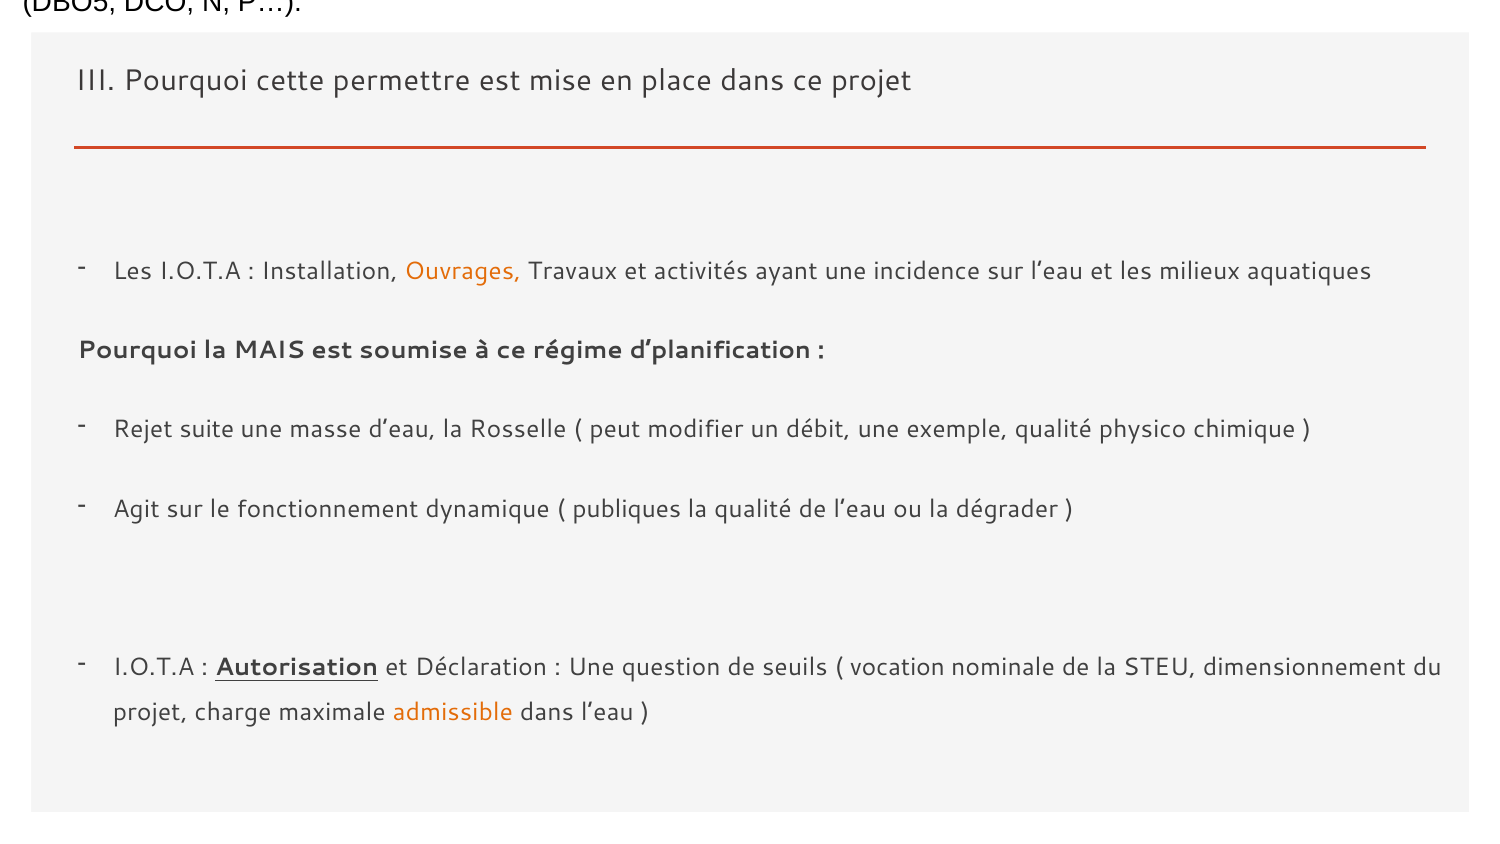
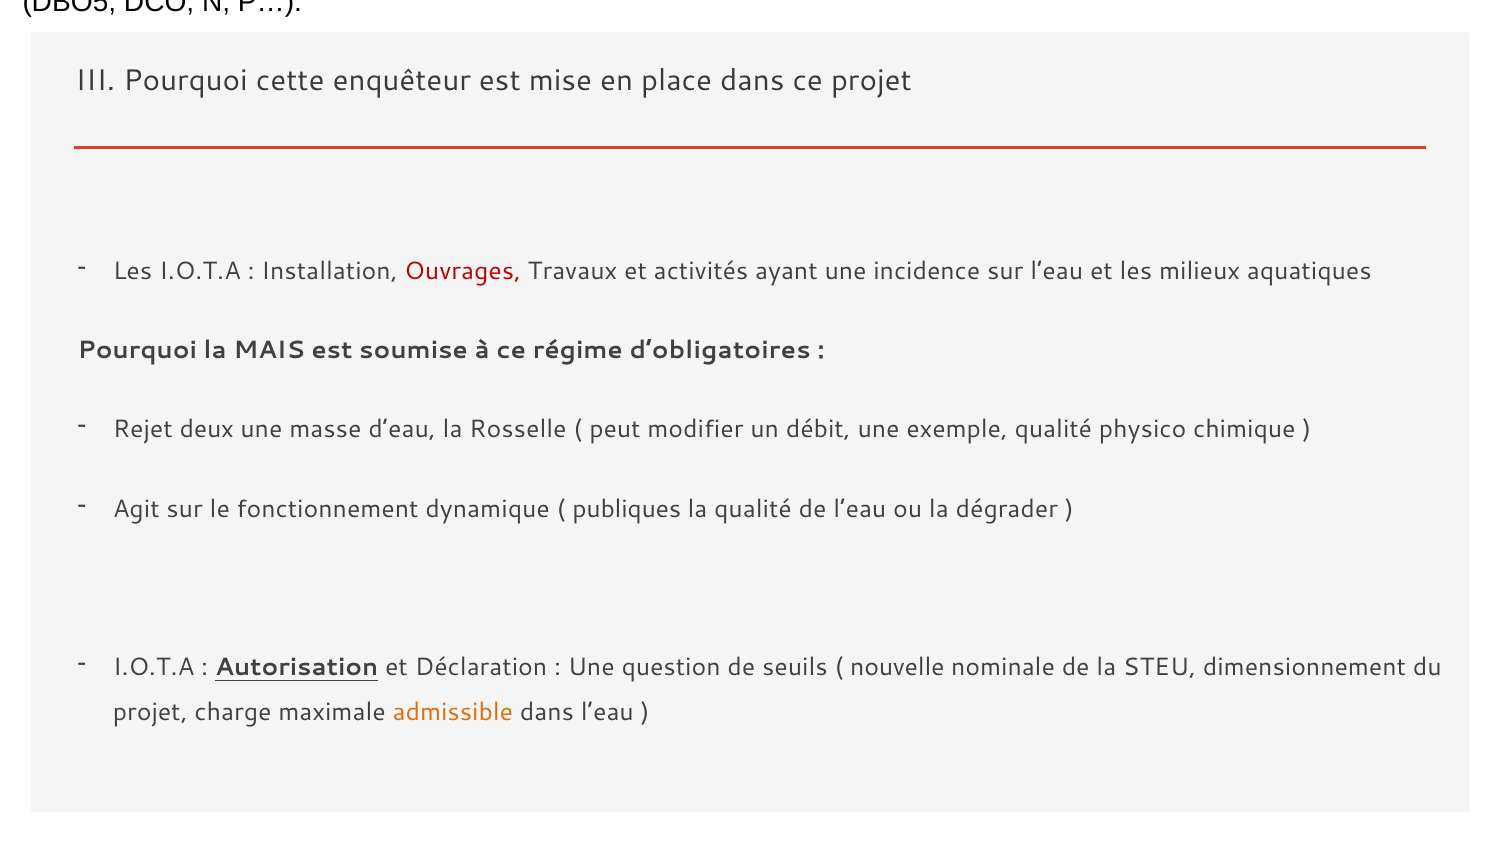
permettre: permettre -> enquêteur (402, 81)
Ouvrages colour: orange -> red (463, 271)
d’planification: d’planification -> d’obligatoires (720, 350)
suite: suite -> deux (207, 429)
vocation: vocation -> nouvelle (897, 667)
